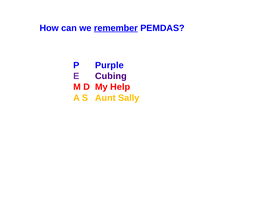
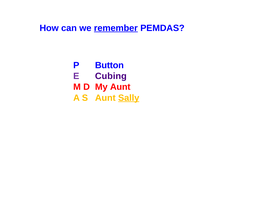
Purple: Purple -> Button (109, 65)
My Help: Help -> Aunt (120, 87)
Sally underline: none -> present (129, 98)
